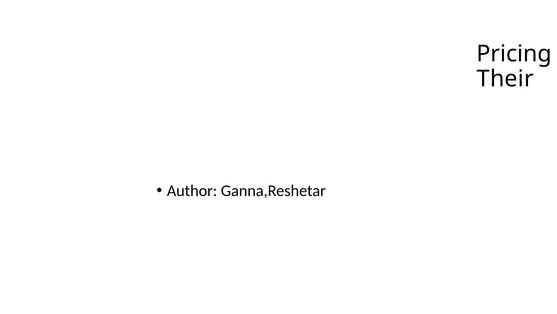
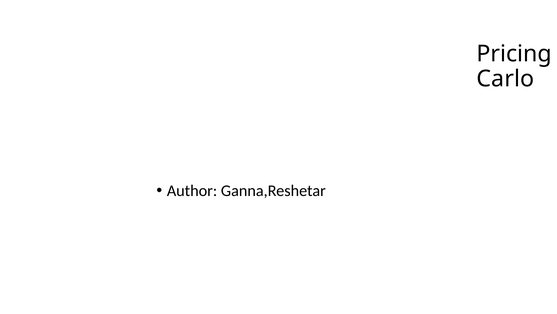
Their: Their -> Carlo (505, 79)
